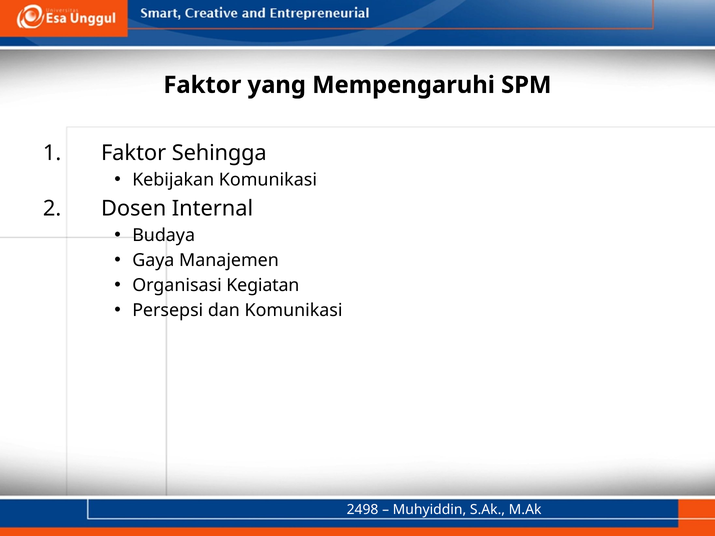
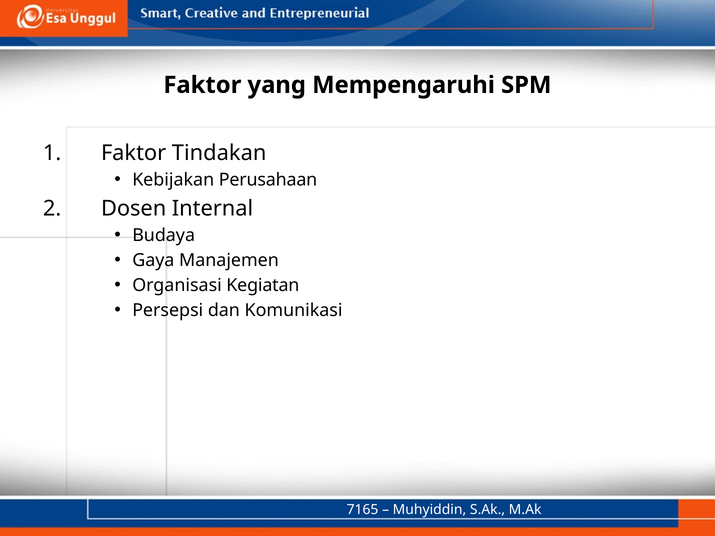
Sehingga: Sehingga -> Tindakan (219, 153)
Kebijakan Komunikasi: Komunikasi -> Perusahaan (268, 180)
2498: 2498 -> 7165 (363, 510)
